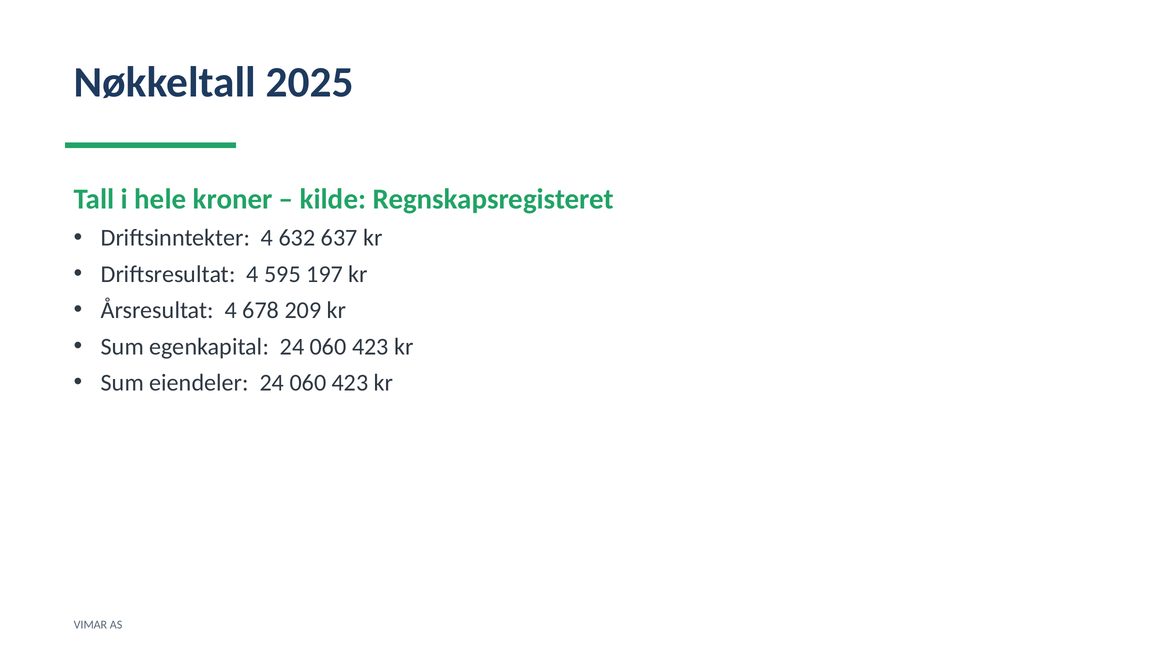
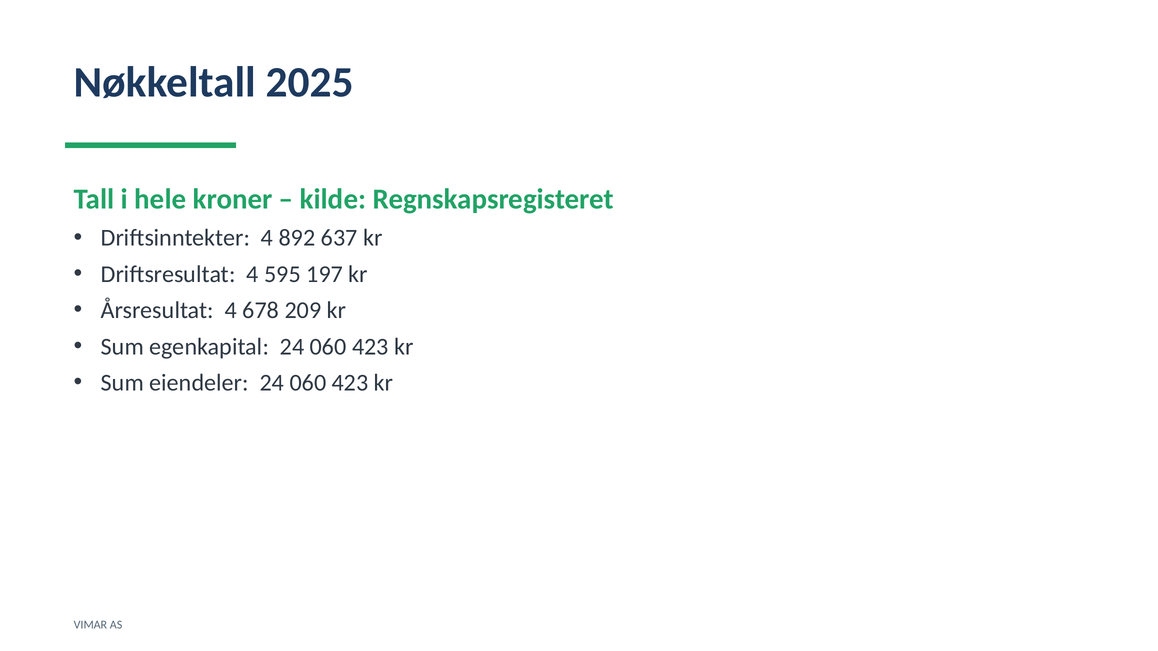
632: 632 -> 892 (297, 238)
